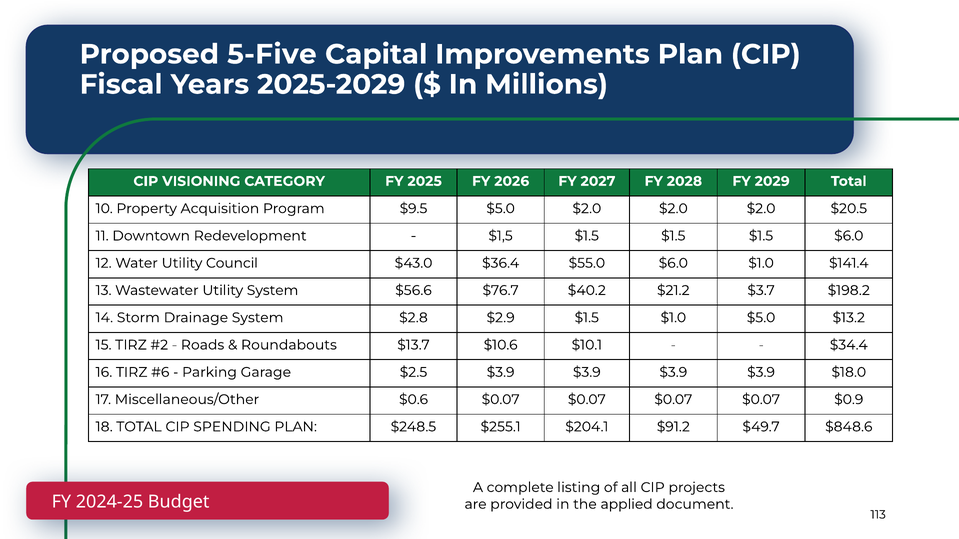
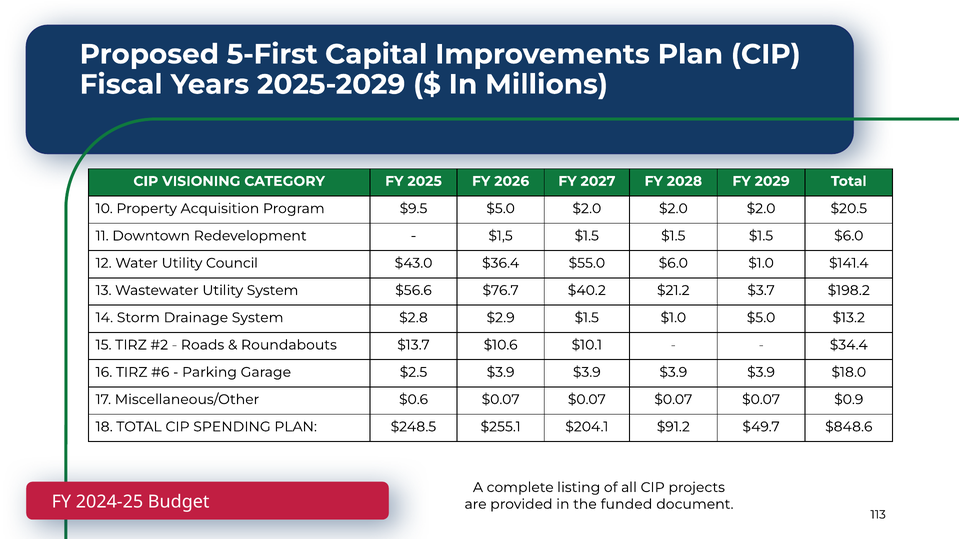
5-Five: 5-Five -> 5-First (272, 54)
applied: applied -> funded (627, 505)
